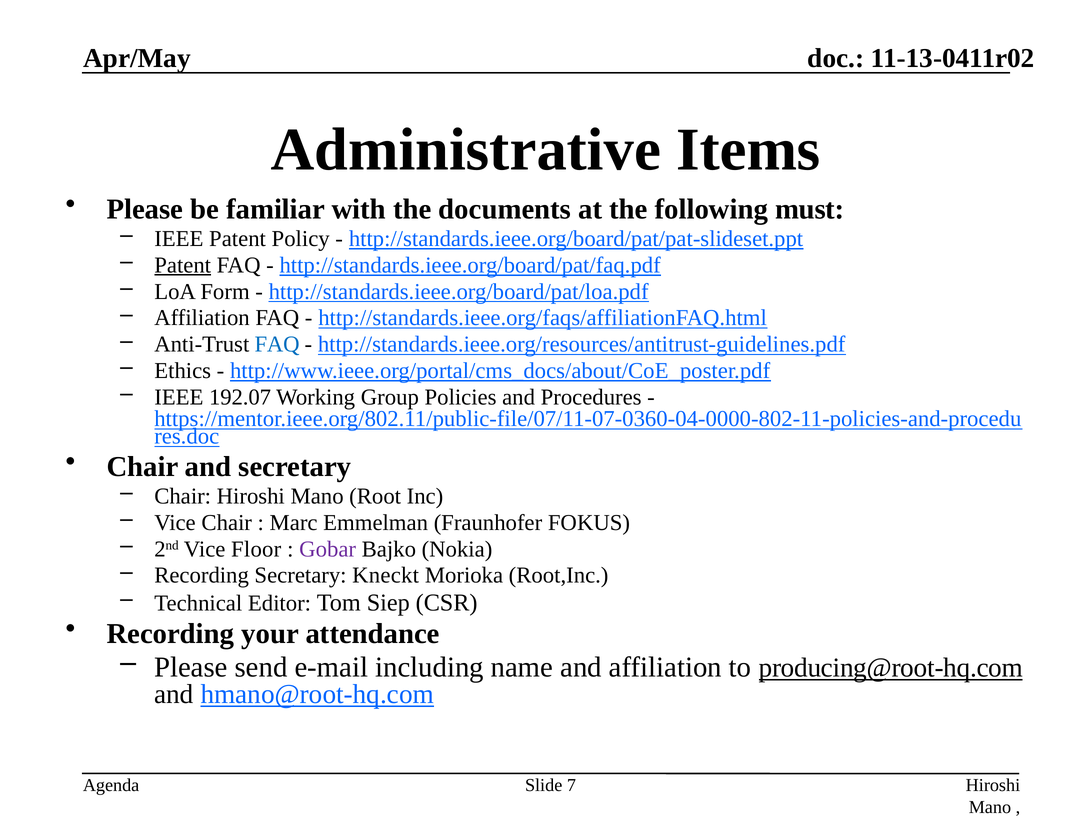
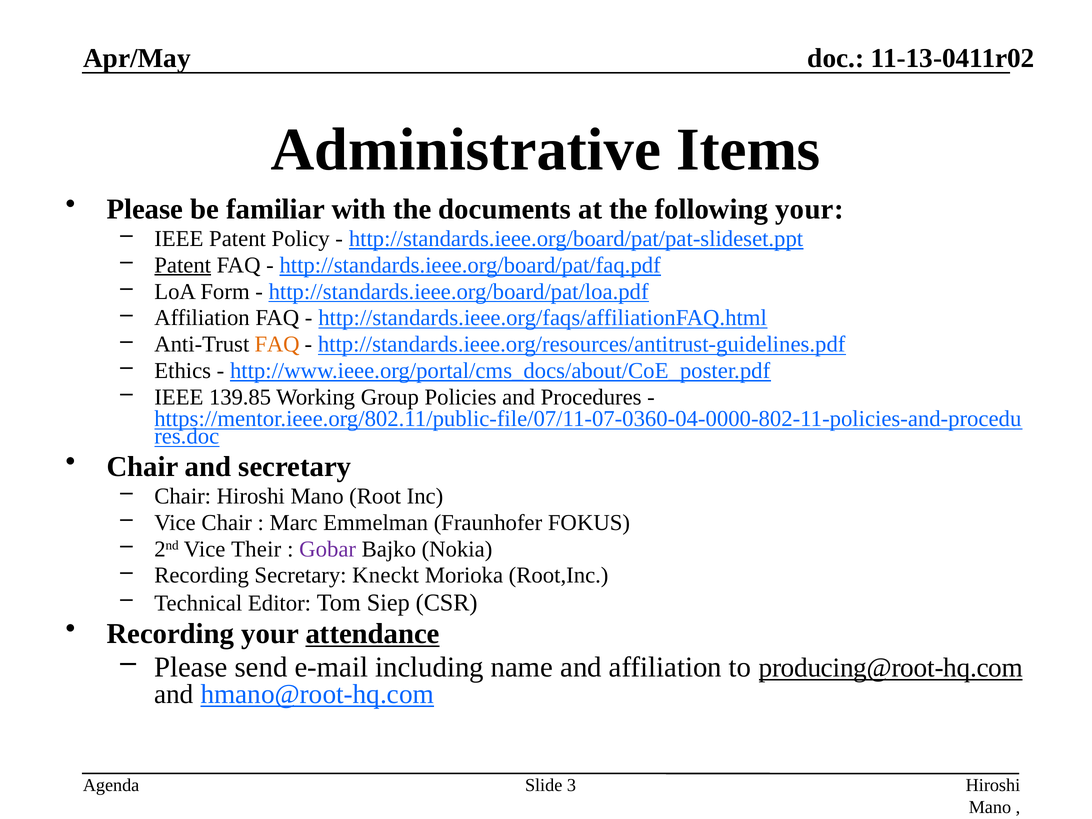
following must: must -> your (809, 209)
FAQ colour: blue -> orange (277, 344)
192.07: 192.07 -> 139.85 (240, 397)
Floor: Floor -> Their (256, 549)
attendance underline: none -> present (373, 634)
7: 7 -> 3 (571, 785)
